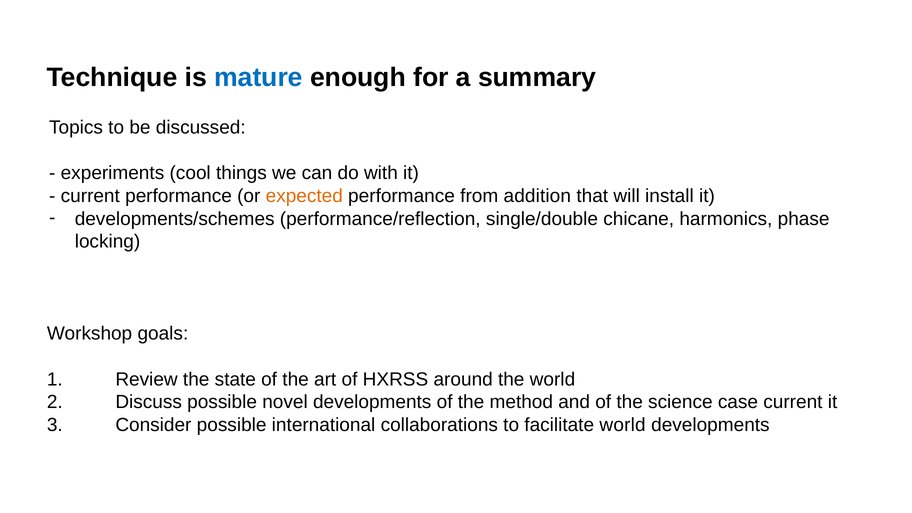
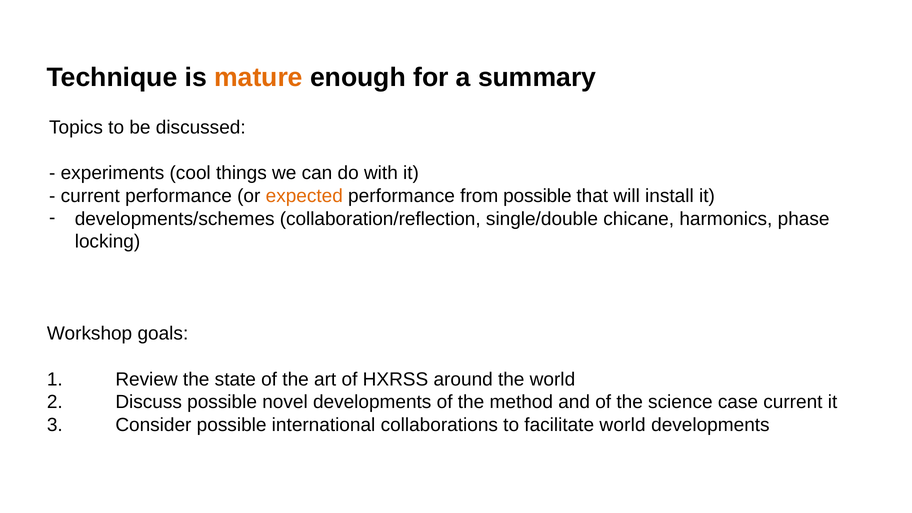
mature colour: blue -> orange (258, 77)
from addition: addition -> possible (537, 196)
performance/reflection: performance/reflection -> collaboration/reflection (380, 219)
